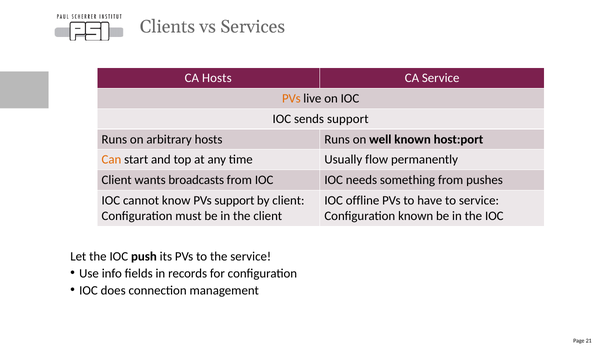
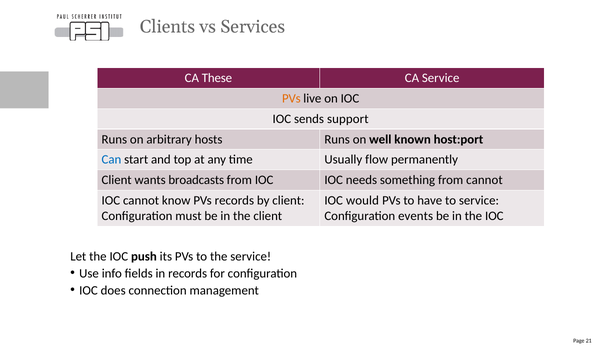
CA Hosts: Hosts -> These (217, 78)
Can colour: orange -> blue (111, 159)
from pushes: pushes -> cannot (484, 180)
PVs support: support -> records (234, 200)
offline: offline -> would (362, 200)
Configuration known: known -> events (416, 216)
